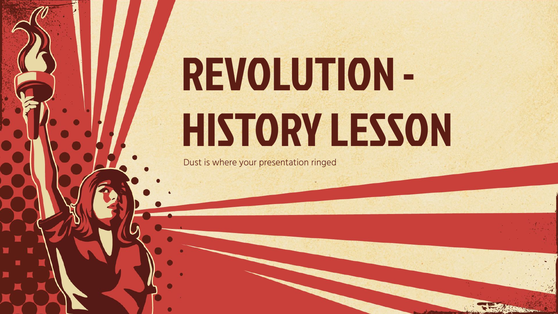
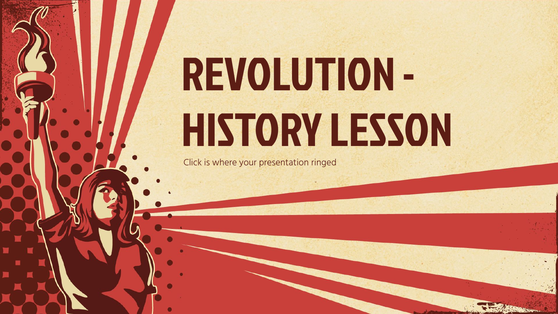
Dust: Dust -> Click (193, 162)
